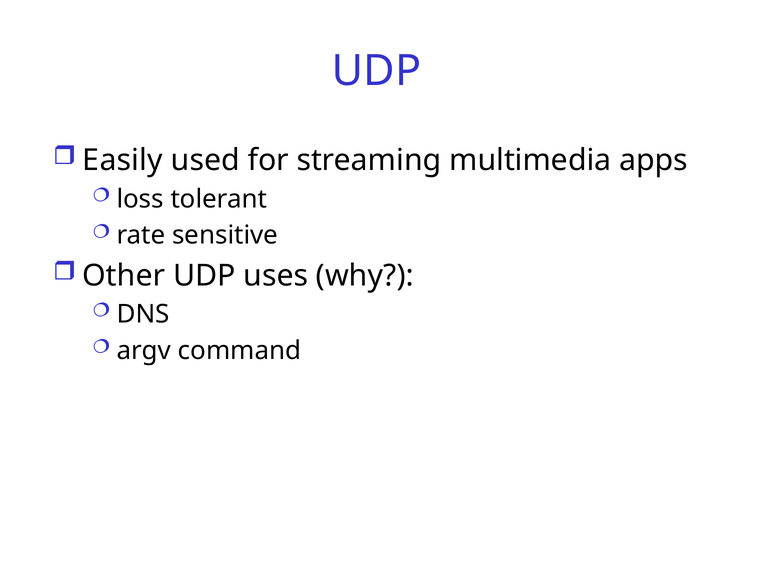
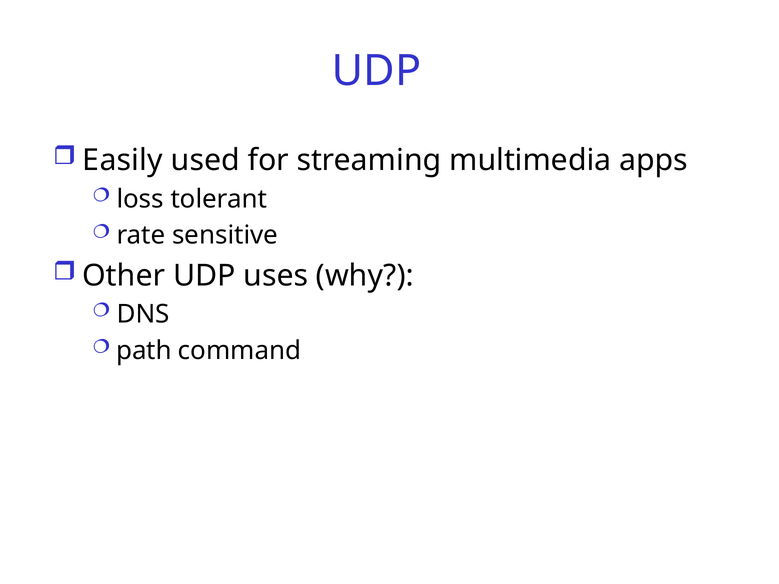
argv: argv -> path (144, 351)
